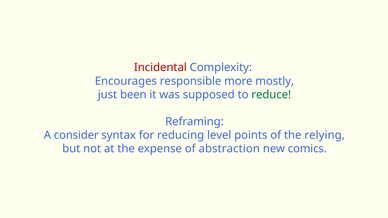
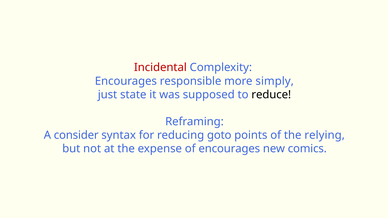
mostly: mostly -> simply (275, 81)
been: been -> state (133, 95)
reduce colour: green -> black (271, 95)
level: level -> goto (219, 135)
of abstraction: abstraction -> encourages (229, 149)
